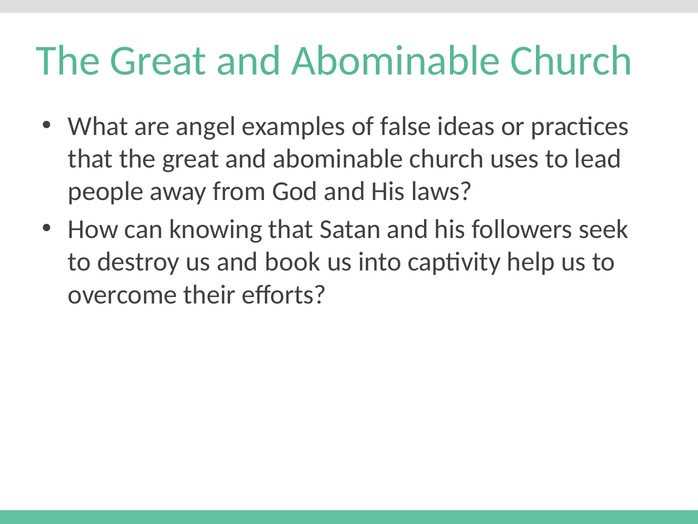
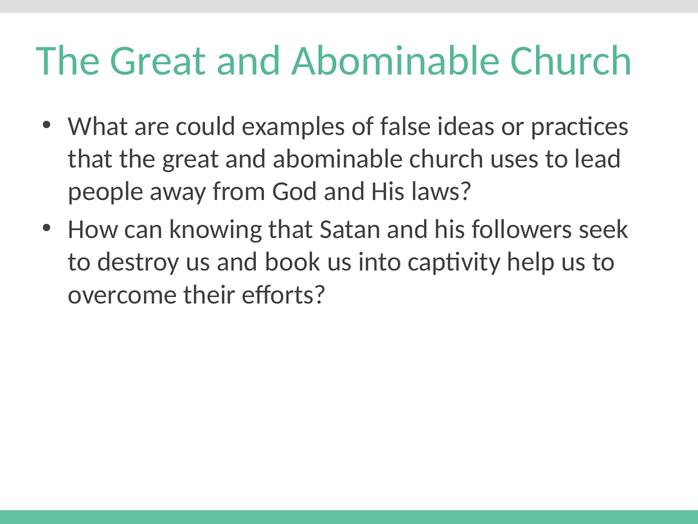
angel: angel -> could (206, 126)
